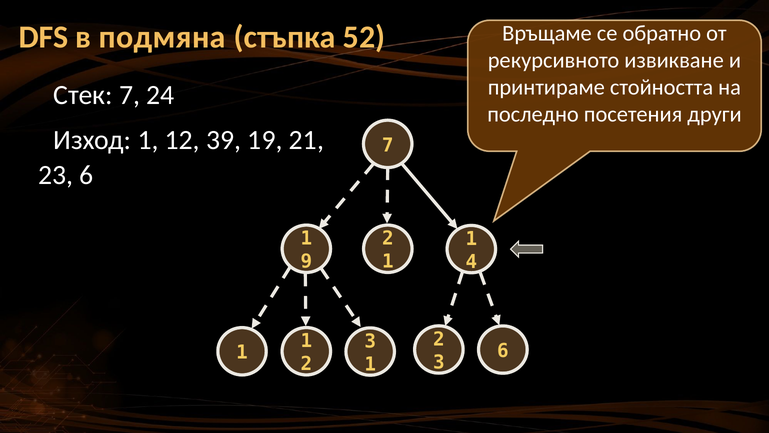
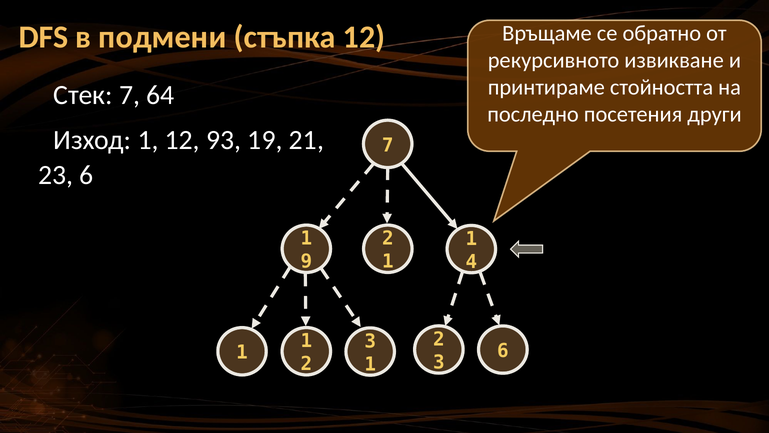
подмяна: подмяна -> подмени (162, 37)
стъпка 52: 52 -> 12 (364, 37)
24: 24 -> 64 (160, 95)
39: 39 -> 93 (224, 140)
